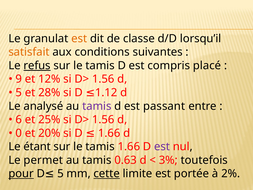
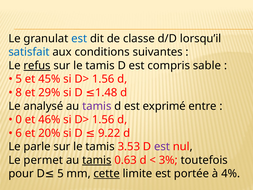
est colour: orange -> blue (79, 38)
satisfait colour: orange -> blue (29, 52)
placé: placé -> sable (207, 65)
9: 9 -> 5 (19, 79)
12%: 12% -> 45% (49, 79)
5: 5 -> 8 (19, 92)
28%: 28% -> 29% (49, 92)
1.12: 1.12 -> 1.48 (106, 92)
passant: passant -> exprimé (164, 106)
6: 6 -> 0 (19, 119)
25%: 25% -> 46% (49, 119)
0: 0 -> 6 (19, 133)
D 1.66: 1.66 -> 9.22 (109, 133)
étant: étant -> parle (37, 146)
tamis 1.66: 1.66 -> 3.53 (129, 146)
tamis underline: none -> present (97, 160)
pour underline: present -> none (21, 173)
2%: 2% -> 4% (231, 173)
